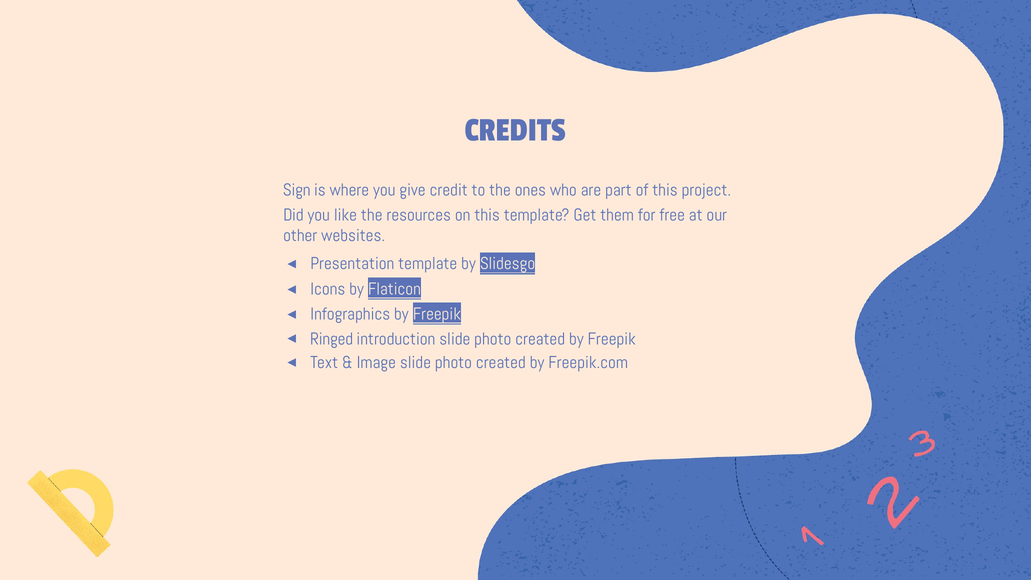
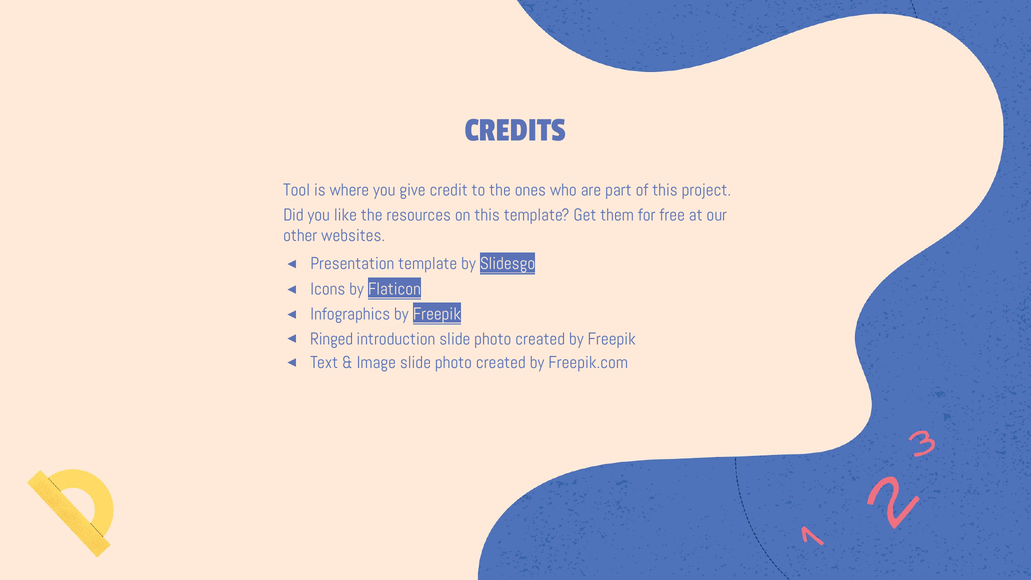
Sign: Sign -> Tool (297, 190)
